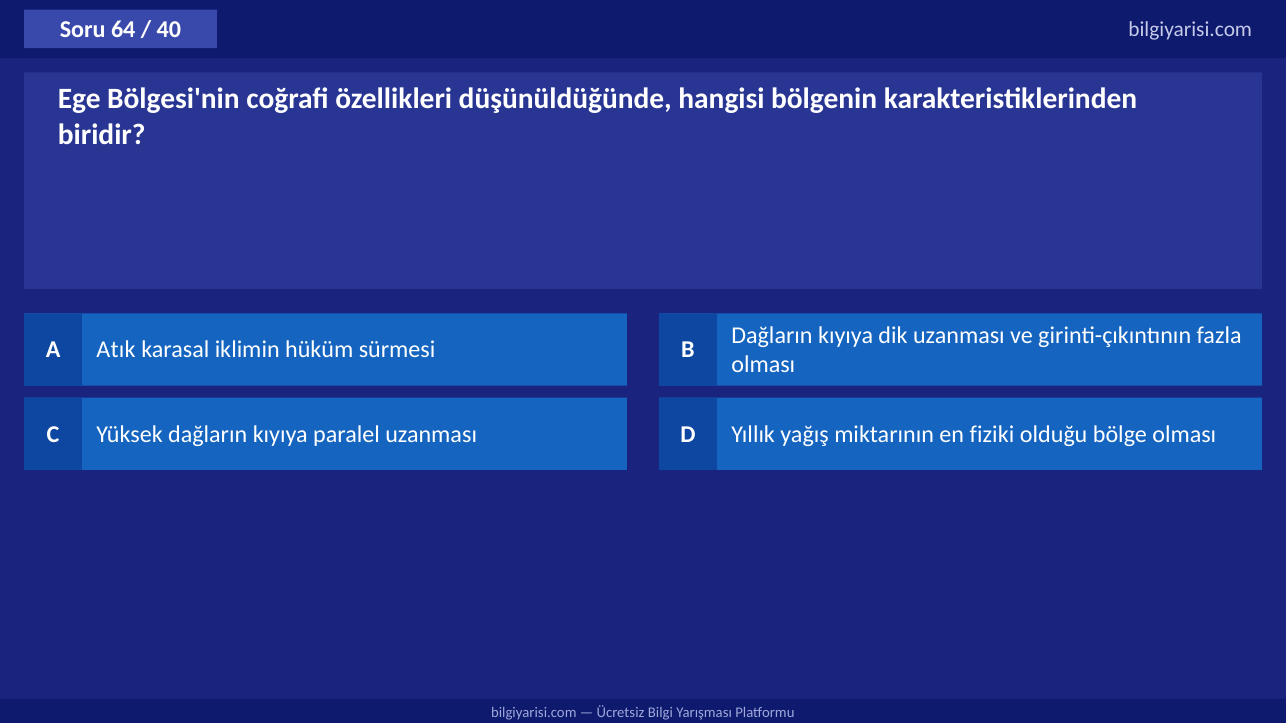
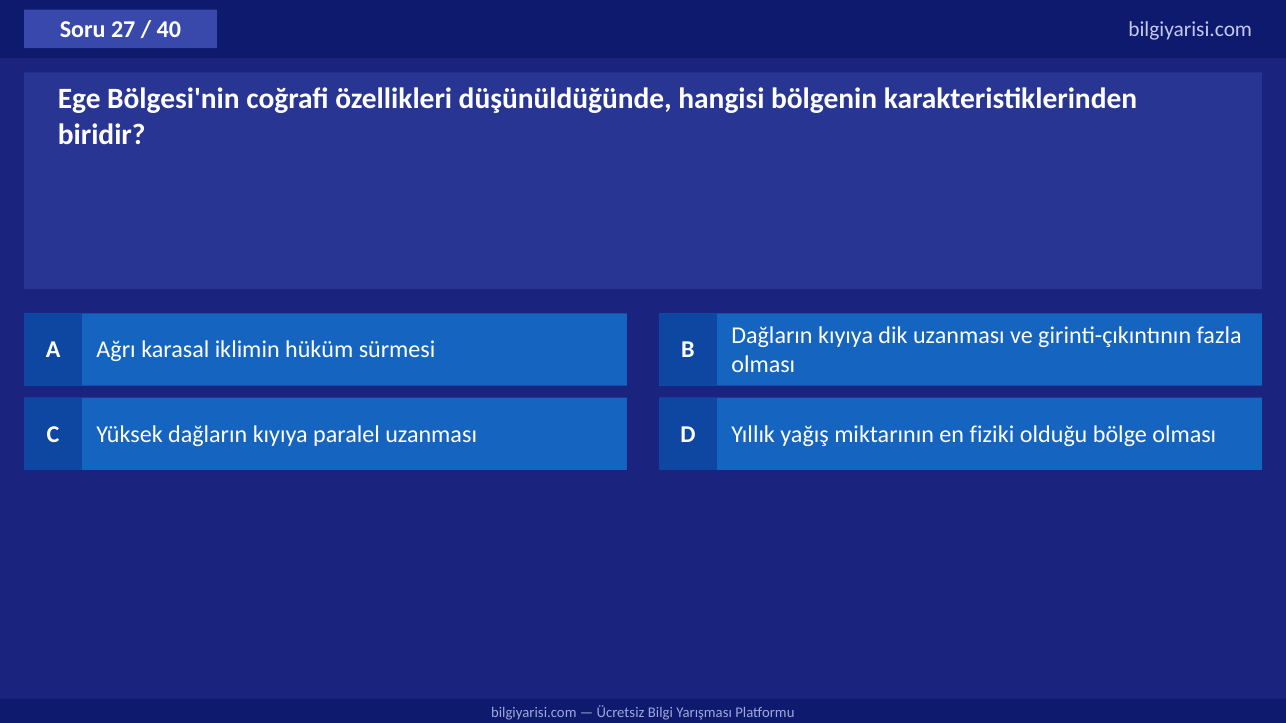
64: 64 -> 27 (123, 29)
Atık: Atık -> Ağrı (116, 350)
